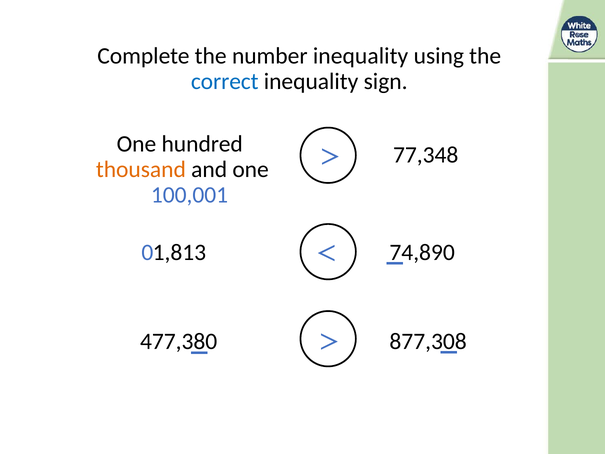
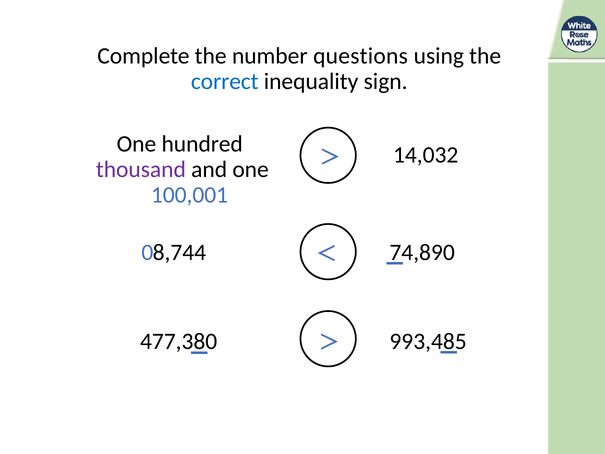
number inequality: inequality -> questions (361, 56)
77,348: 77,348 -> 14,032 (426, 155)
thousand colour: orange -> purple (141, 170)
1,813: 1,813 -> 8,744 (179, 252)
877,308: 877,308 -> 993,485 (428, 341)
